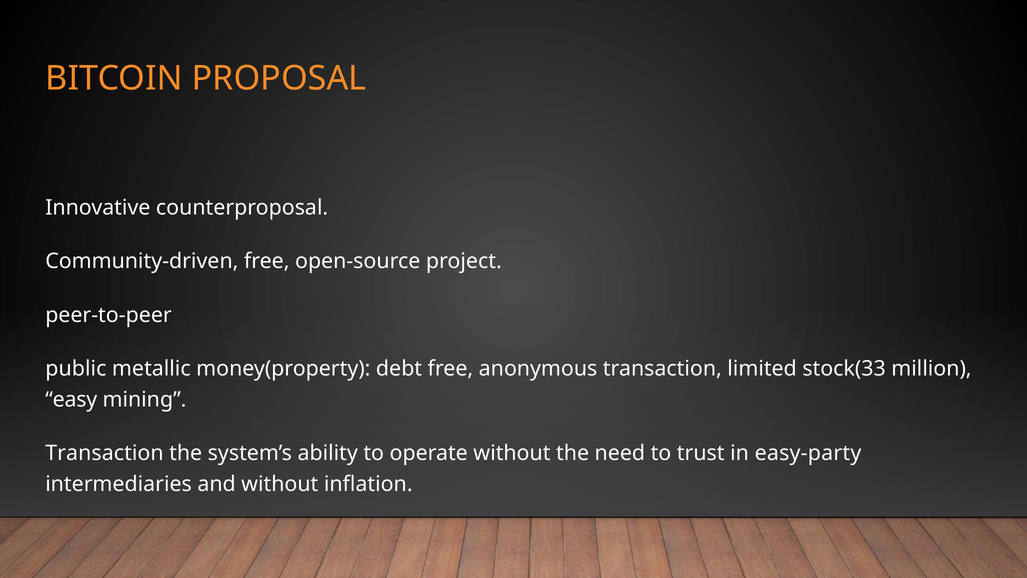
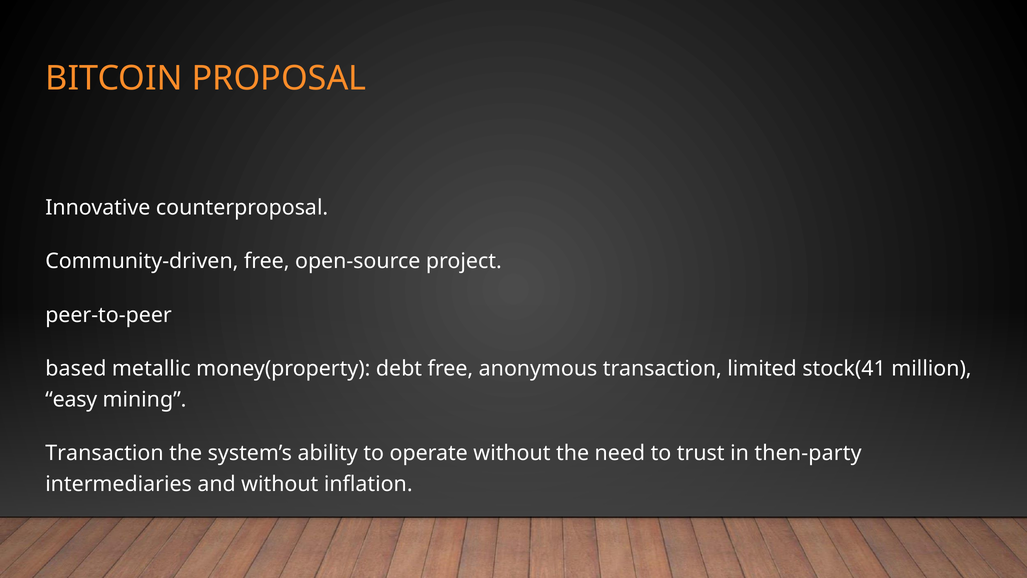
public: public -> based (76, 368)
stock(33: stock(33 -> stock(41 (844, 368)
easy-party: easy-party -> then-party (808, 453)
